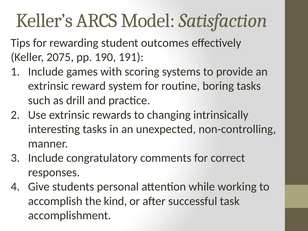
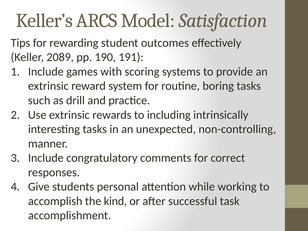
2075: 2075 -> 2089 (60, 57)
changing: changing -> including (169, 115)
